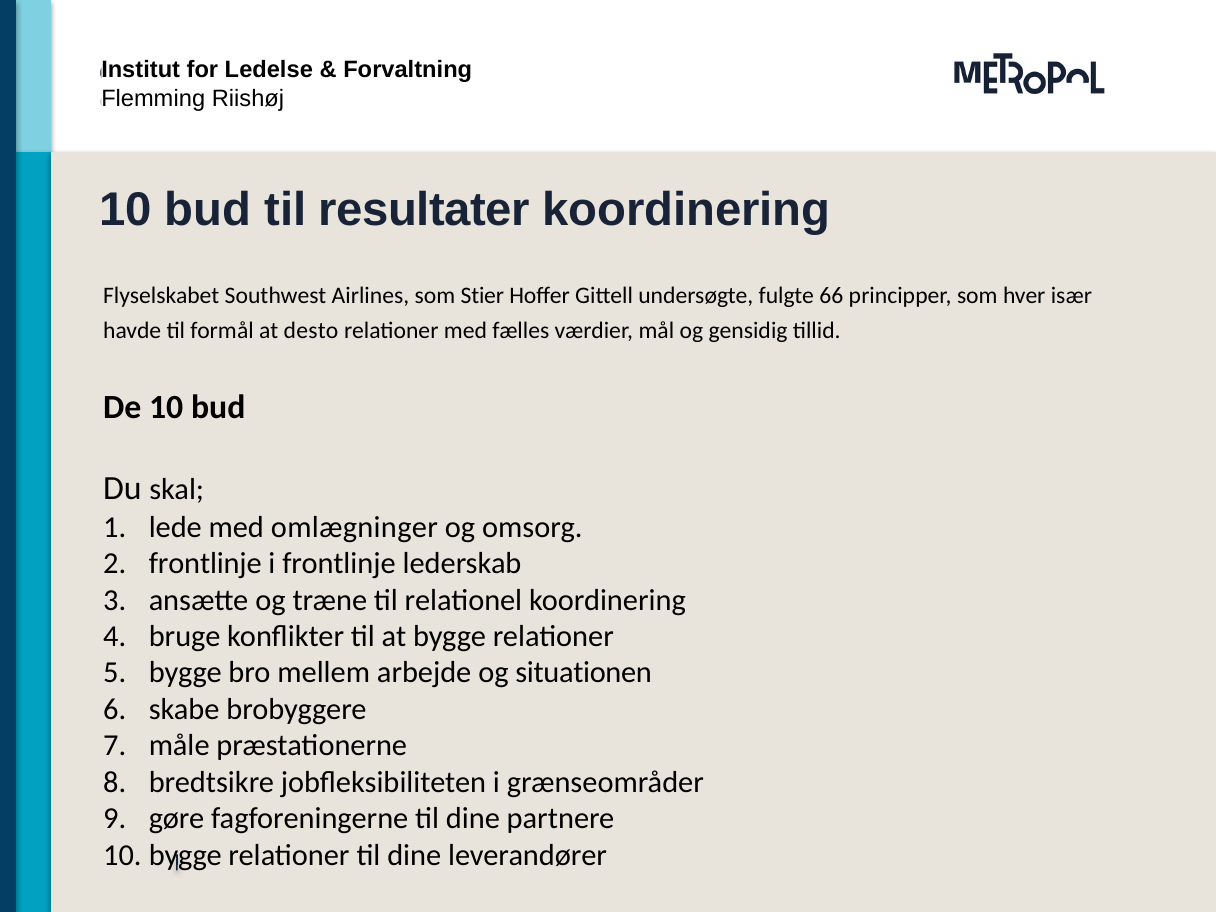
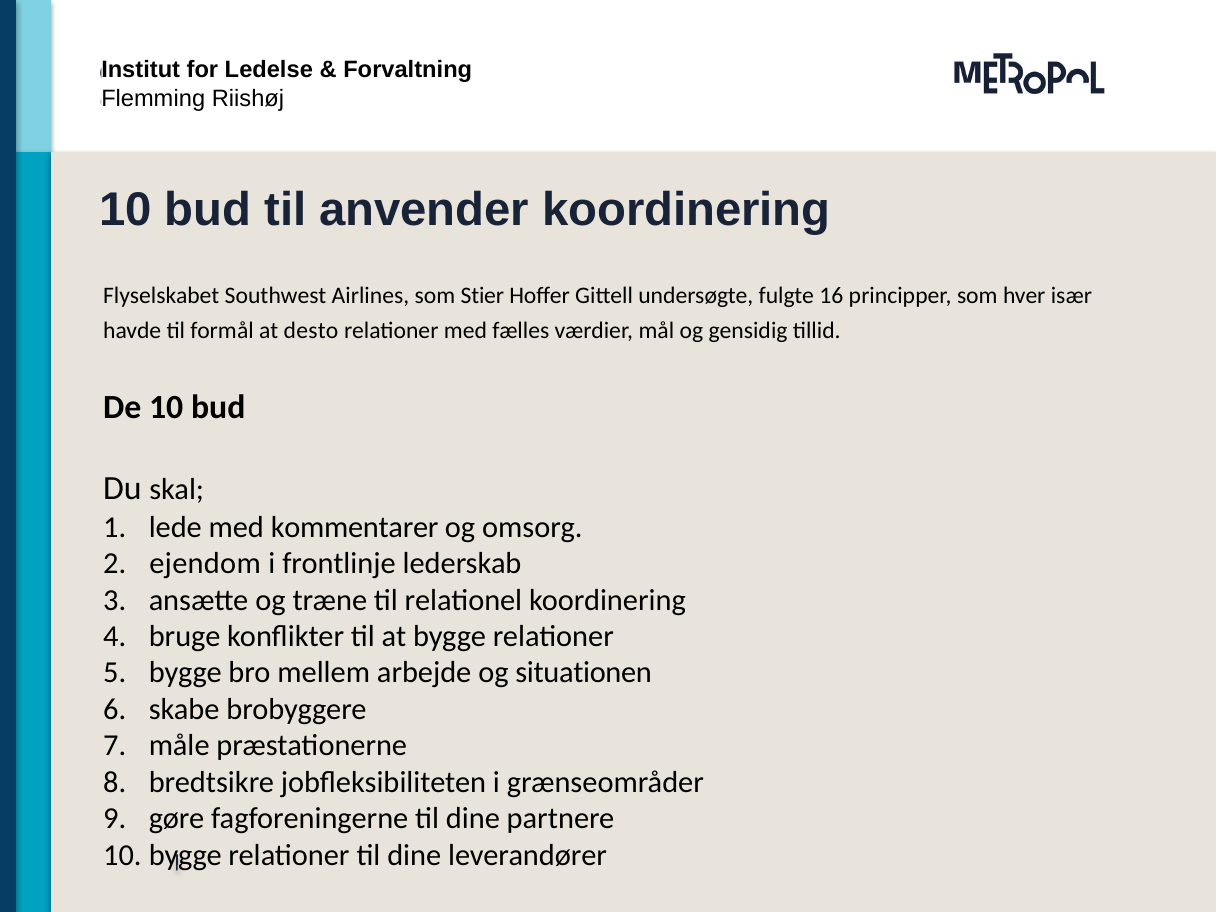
resultater: resultater -> anvender (424, 209)
66: 66 -> 16 (831, 295)
omlægninger: omlægninger -> kommentarer (355, 527)
frontlinje: frontlinje -> ejendom (205, 563)
